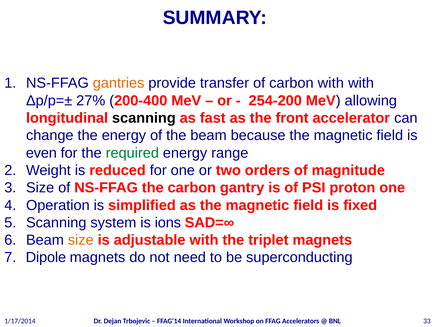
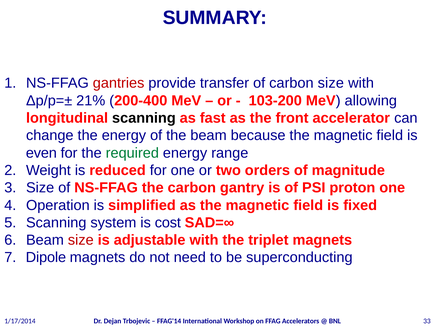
gantries colour: orange -> red (119, 83)
carbon with: with -> size (331, 83)
27%: 27% -> 21% (91, 100)
254-200: 254-200 -> 103-200 (275, 100)
ions: ions -> cost (168, 222)
size colour: orange -> red (81, 240)
